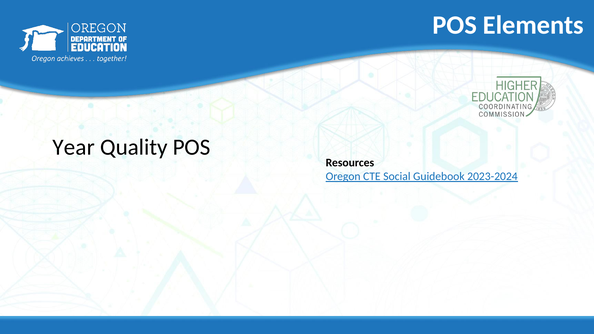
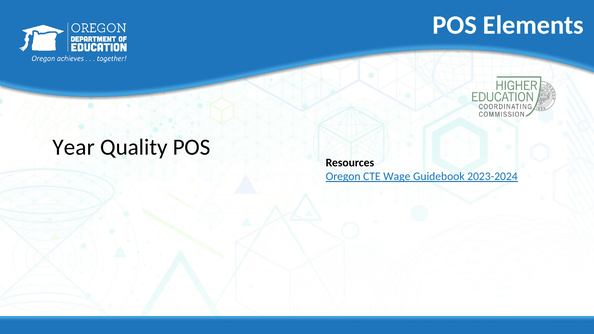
Social: Social -> Wage (397, 177)
